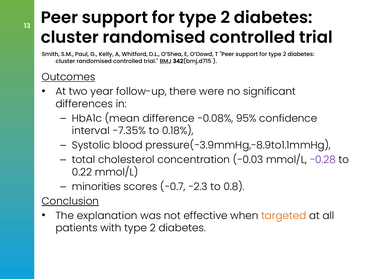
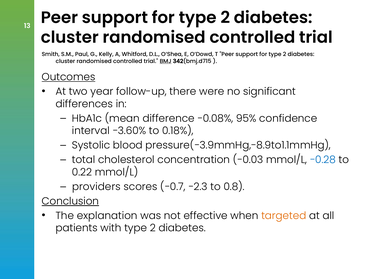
−7.35%: −7.35% -> −3.60% (129, 131)
−0.28 colour: purple -> blue (323, 160)
minorities: minorities -> providers (96, 187)
